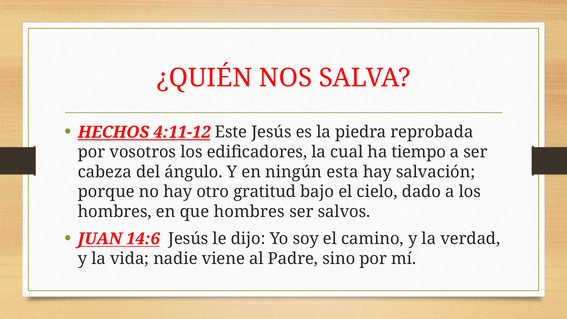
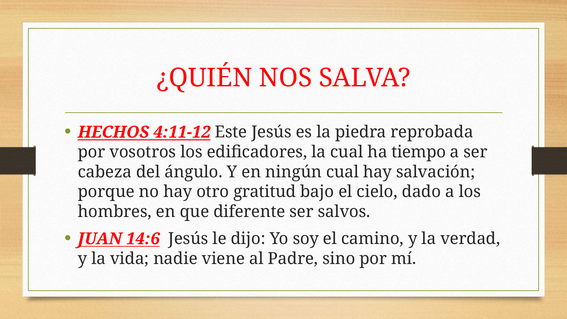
ningún esta: esta -> cual (343, 172)
que hombres: hombres -> diferente (249, 212)
